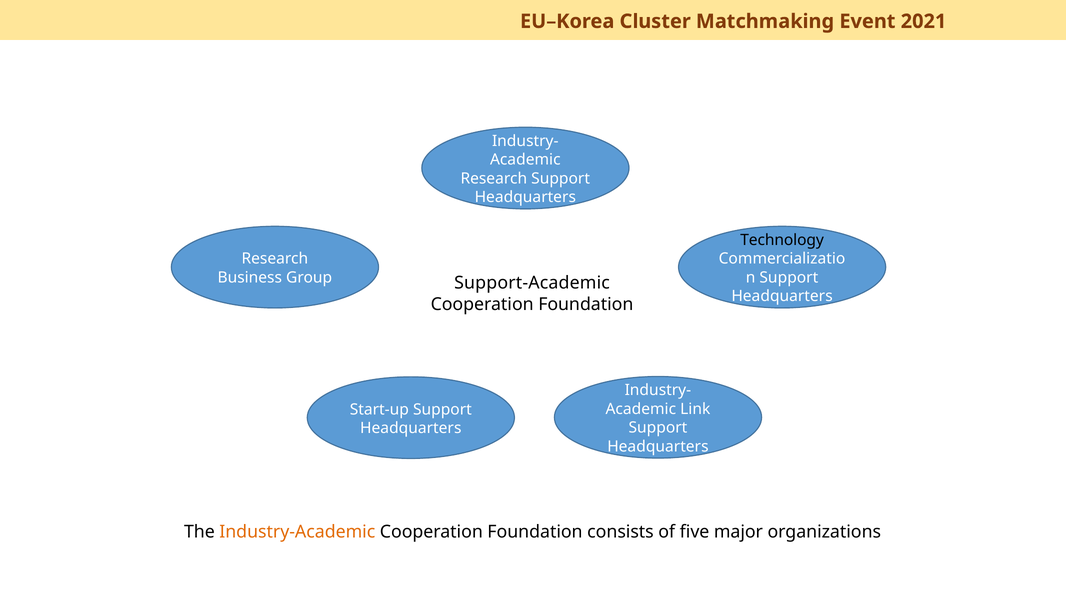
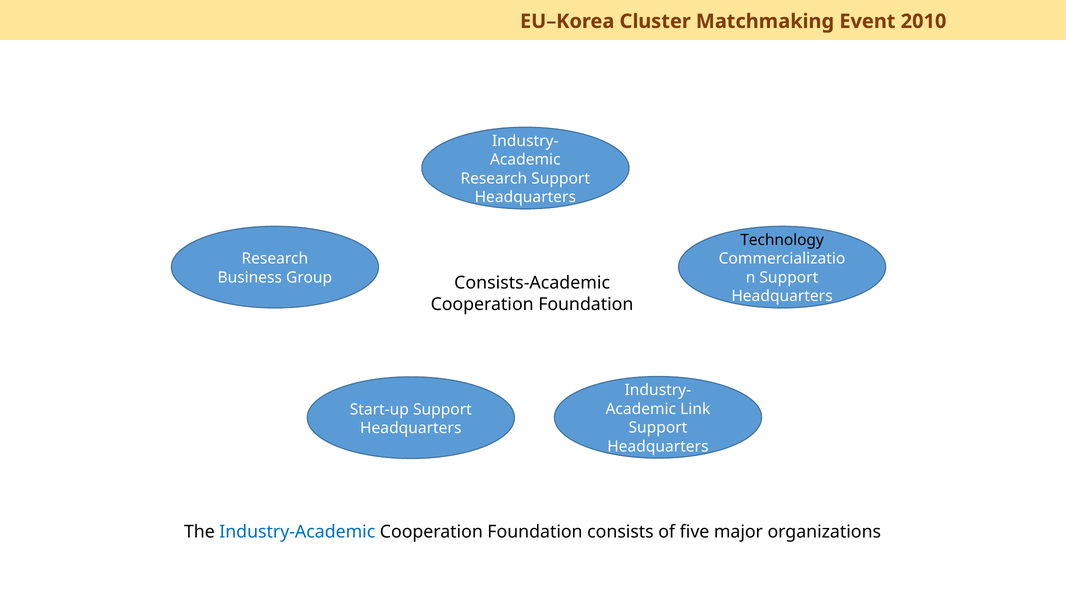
2021: 2021 -> 2010 (924, 21)
Support-Academic: Support-Academic -> Consists-Academic (532, 283)
Industry-Academic colour: orange -> blue (297, 531)
